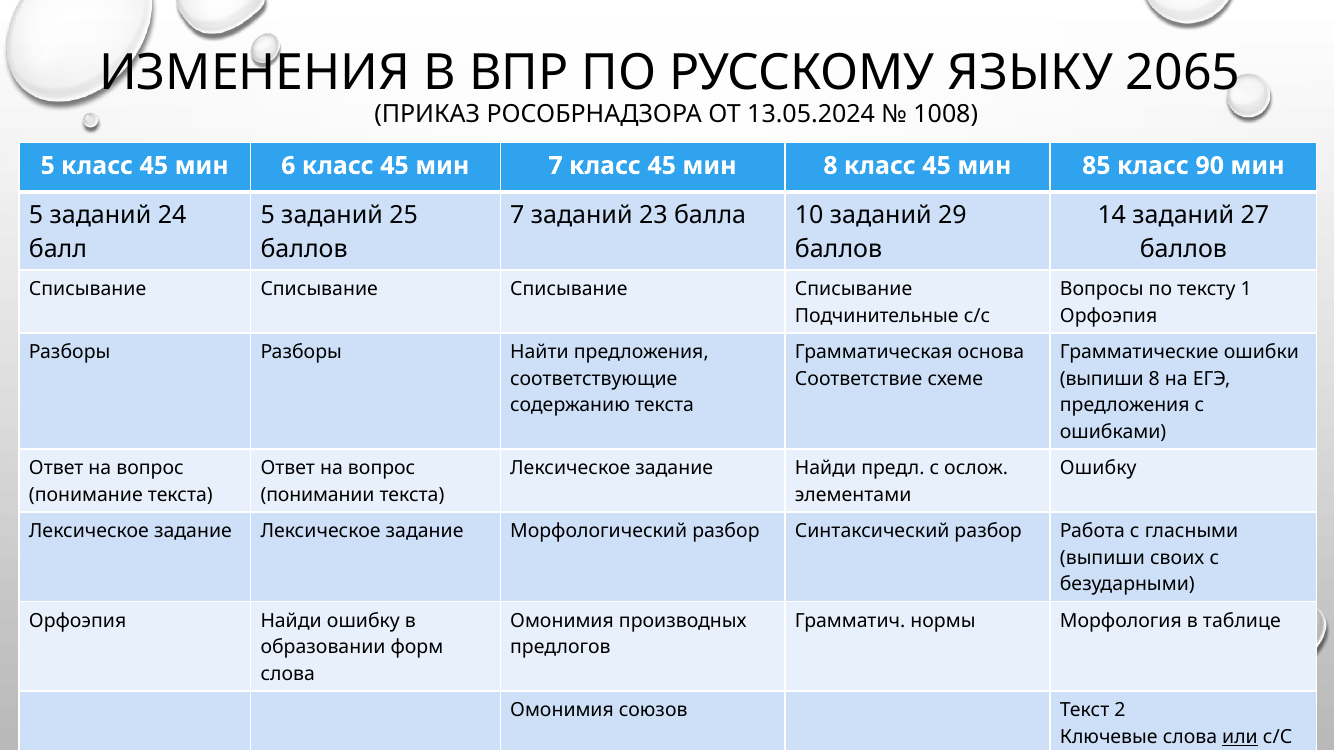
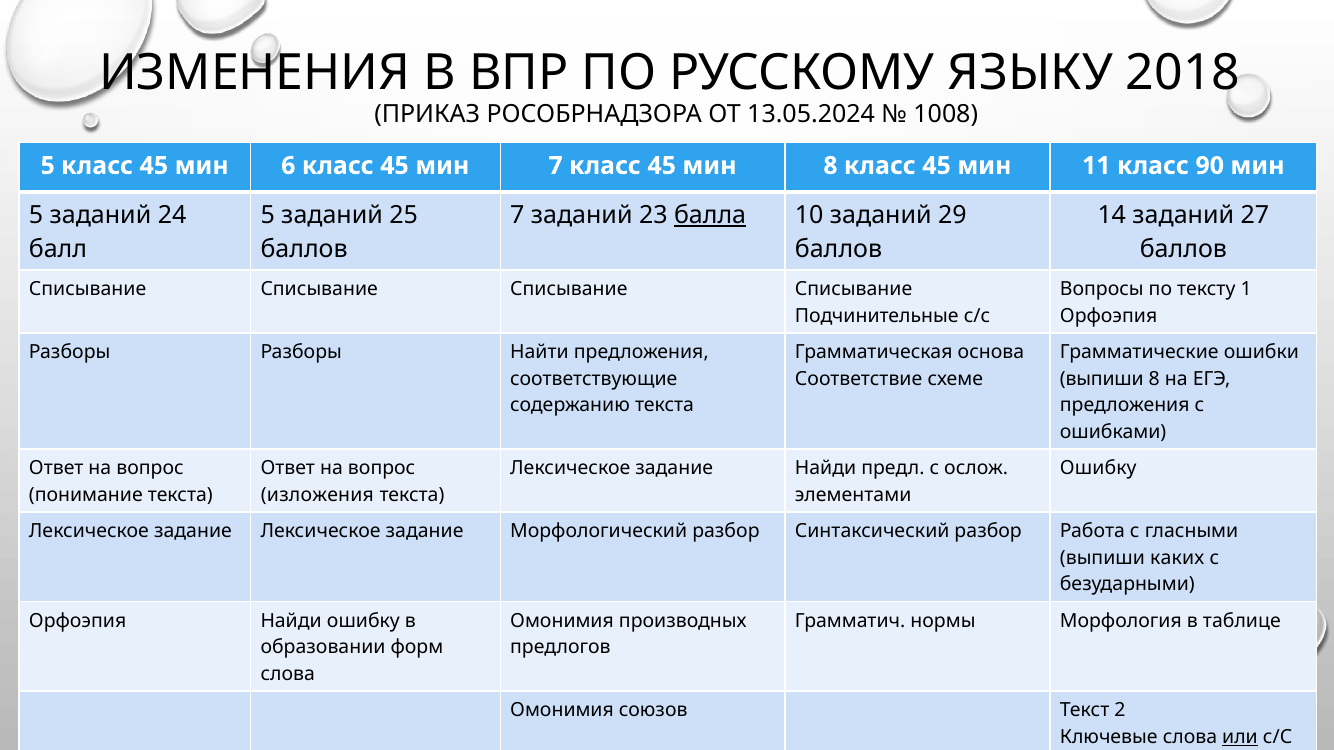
2065: 2065 -> 2018 (1183, 73)
85: 85 -> 11 (1096, 166)
балла underline: none -> present (710, 215)
понимании: понимании -> изложения (317, 495)
своих: своих -> каких (1177, 558)
